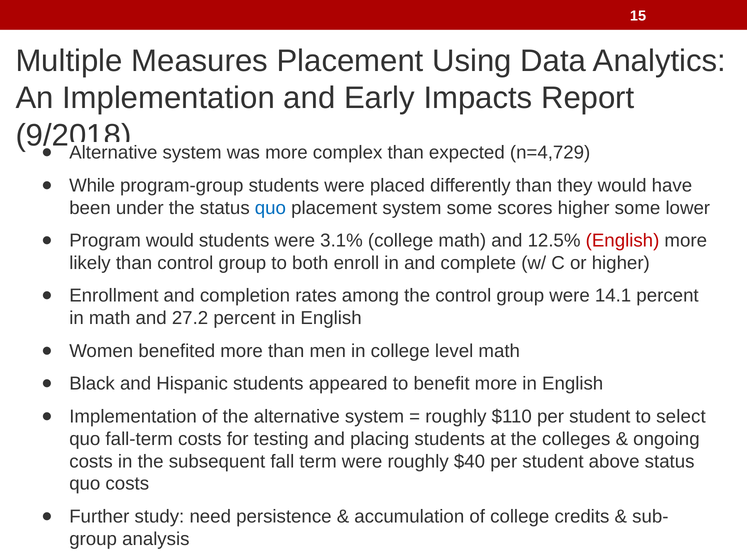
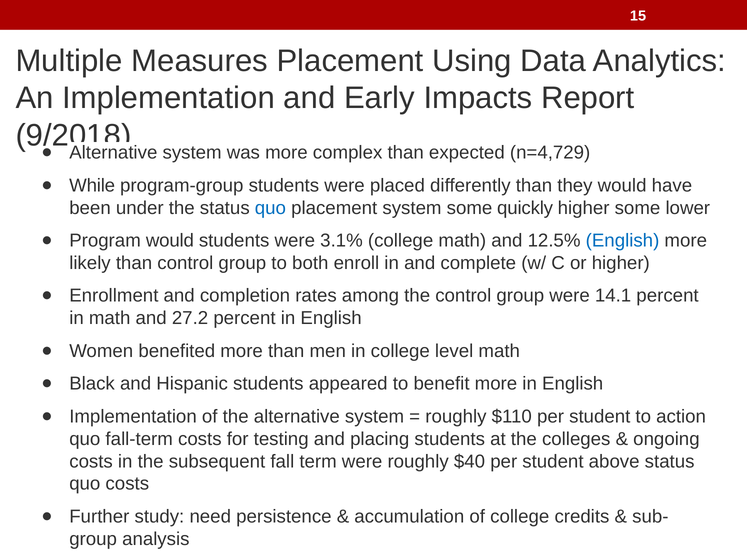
scores: scores -> quickly (525, 208)
English colour: red -> blue (623, 241)
select: select -> action (681, 417)
